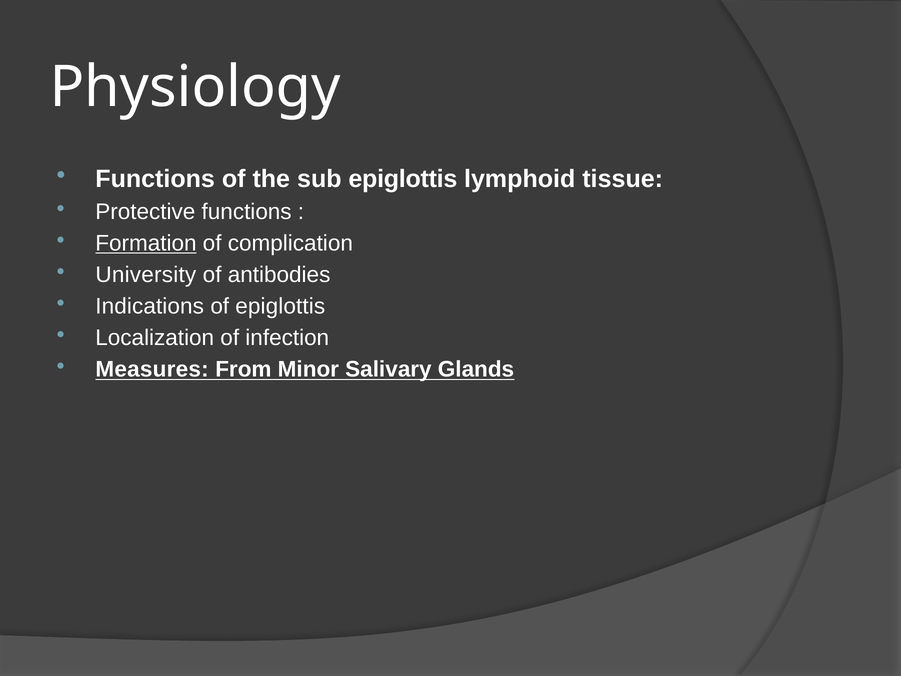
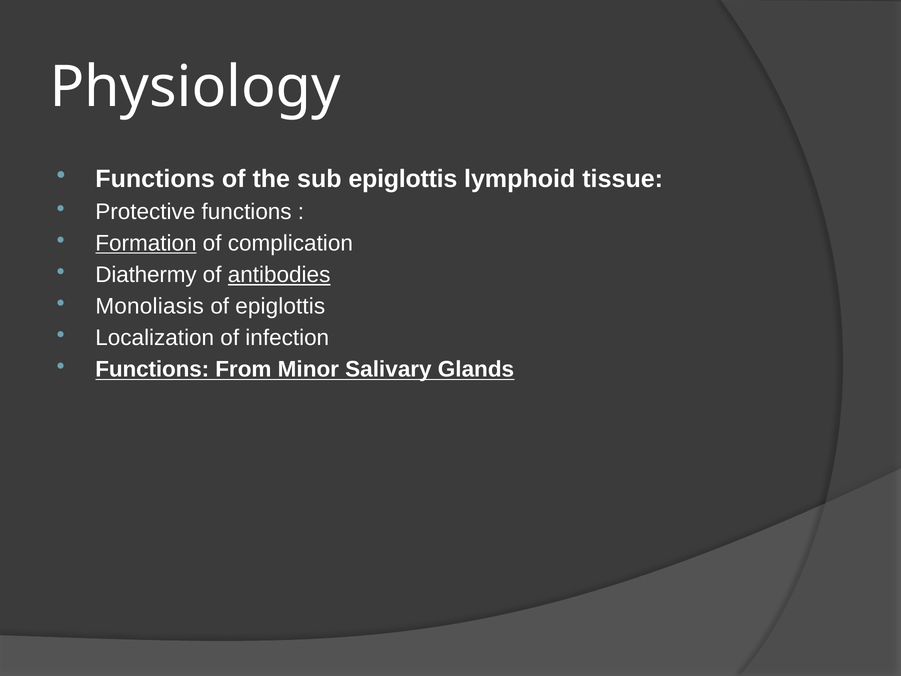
University: University -> Diathermy (146, 275)
antibodies underline: none -> present (279, 275)
Indications: Indications -> Monoliasis (150, 306)
Measures: Measures -> Functions (152, 369)
